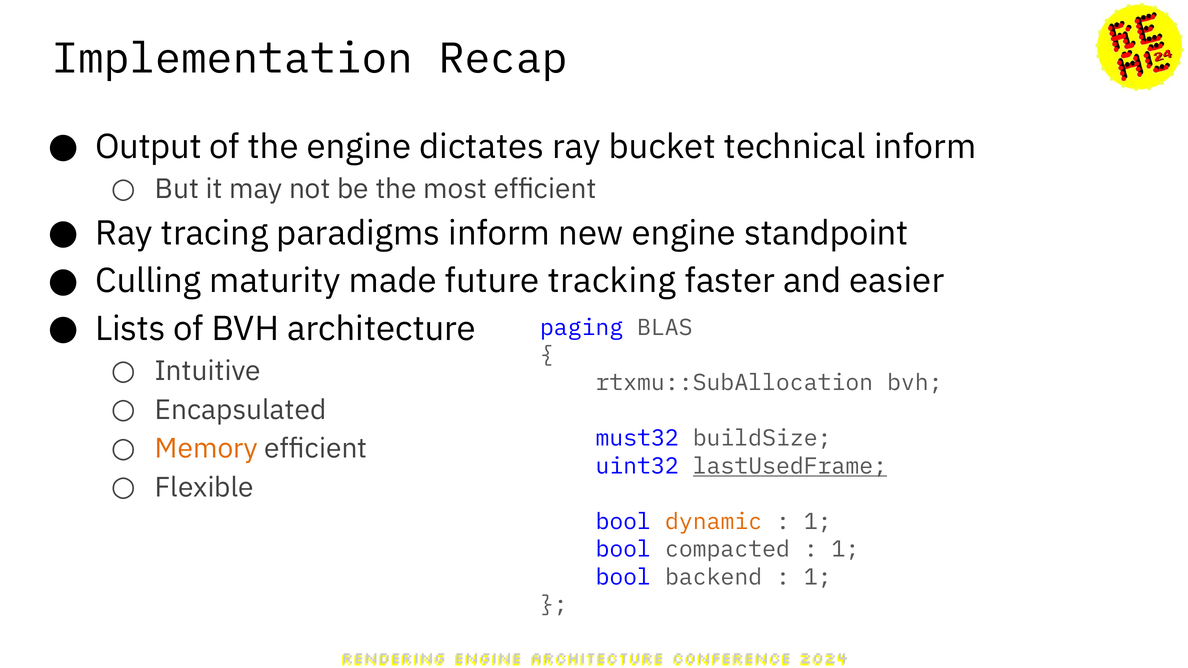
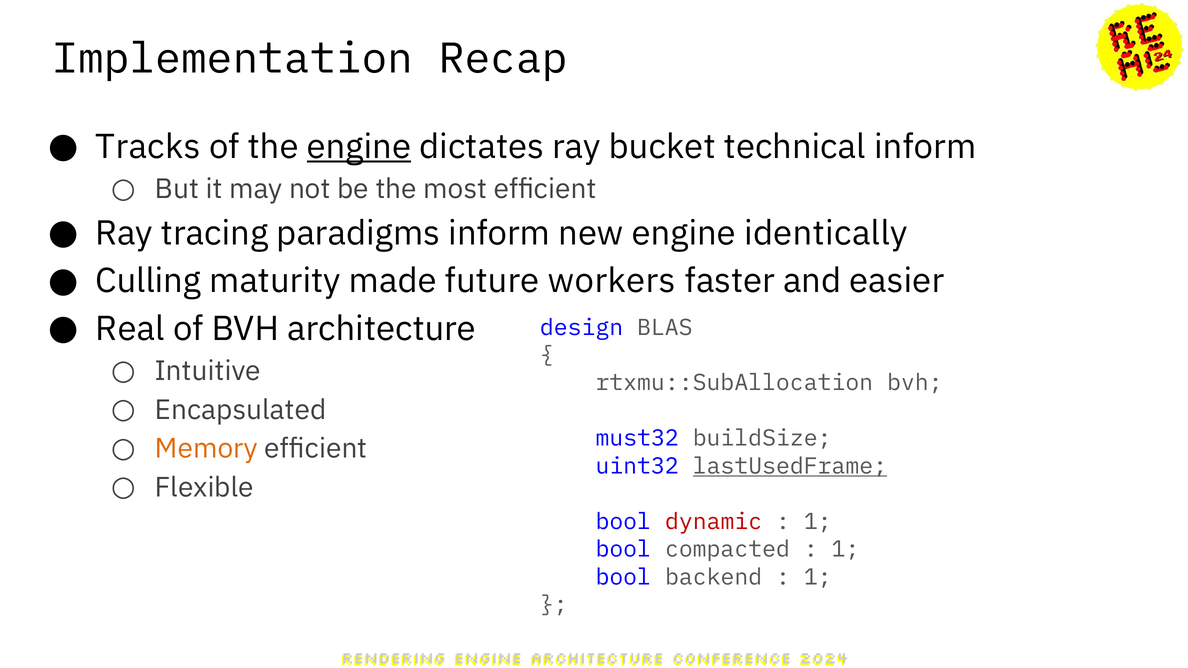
Output: Output -> Tracks (148, 147)
engine underline: none -> present (359, 147)
standpoint: standpoint -> identically (826, 233)
tracking: tracking -> workers (612, 281)
Lists: Lists -> Real (130, 329)
paging: paging -> design (582, 328)
dynamic colour: orange -> red (714, 522)
